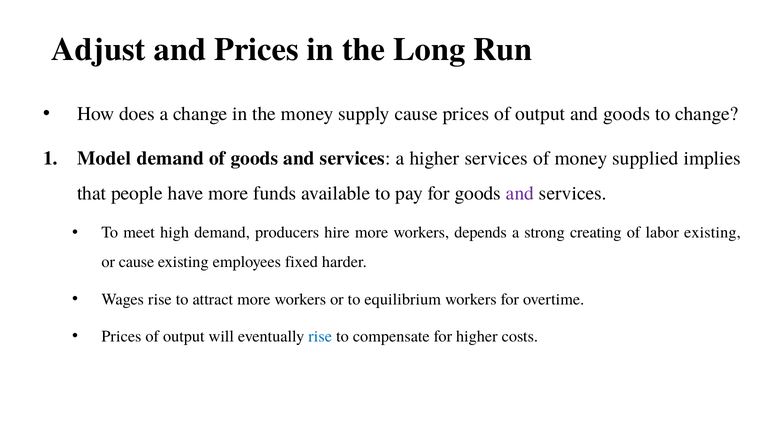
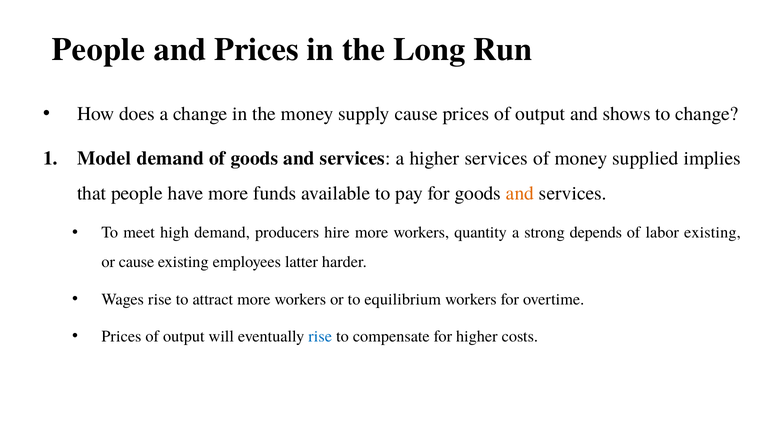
Adjust: Adjust -> People (98, 49)
and goods: goods -> shows (627, 114)
and colour: purple -> orange (520, 194)
depends: depends -> quantity (481, 233)
creating: creating -> depends (596, 233)
fixed: fixed -> latter (301, 262)
